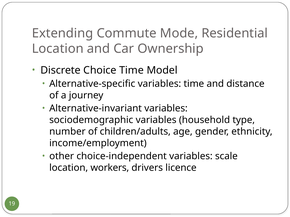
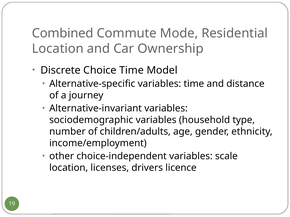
Extending: Extending -> Combined (63, 33)
workers: workers -> licenses (110, 168)
